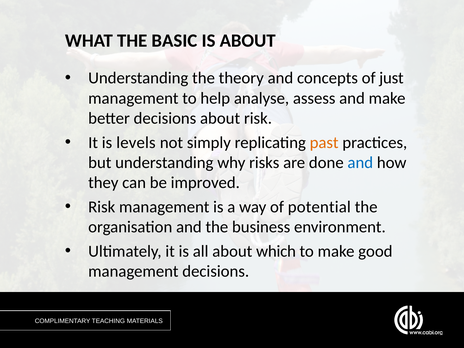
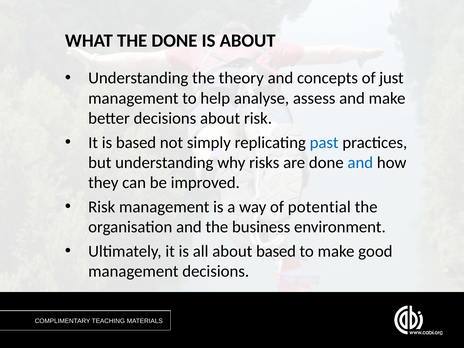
THE BASIC: BASIC -> DONE (174, 41)
is levels: levels -> based (136, 143)
past colour: orange -> blue (324, 143)
about which: which -> based (276, 251)
